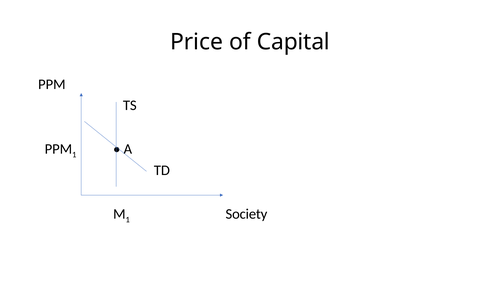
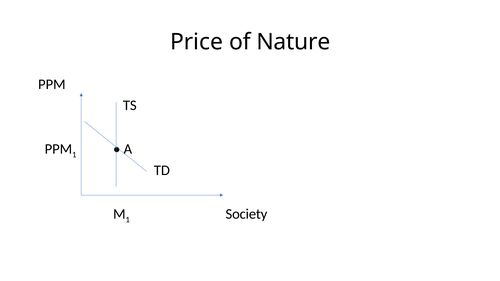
Capital: Capital -> Nature (293, 42)
